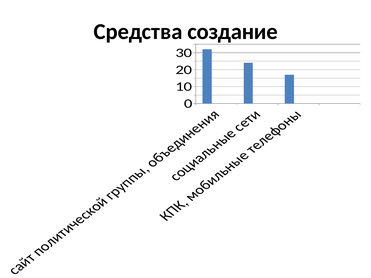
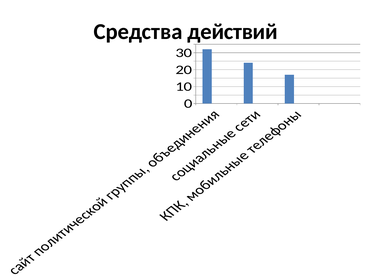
создание: создание -> действий (233, 32)
